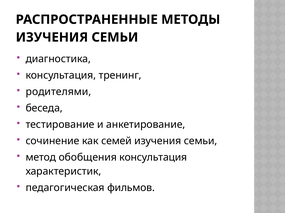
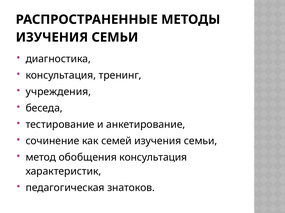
родителями: родителями -> учреждения (58, 92)
фильмов: фильмов -> знатоков (131, 188)
